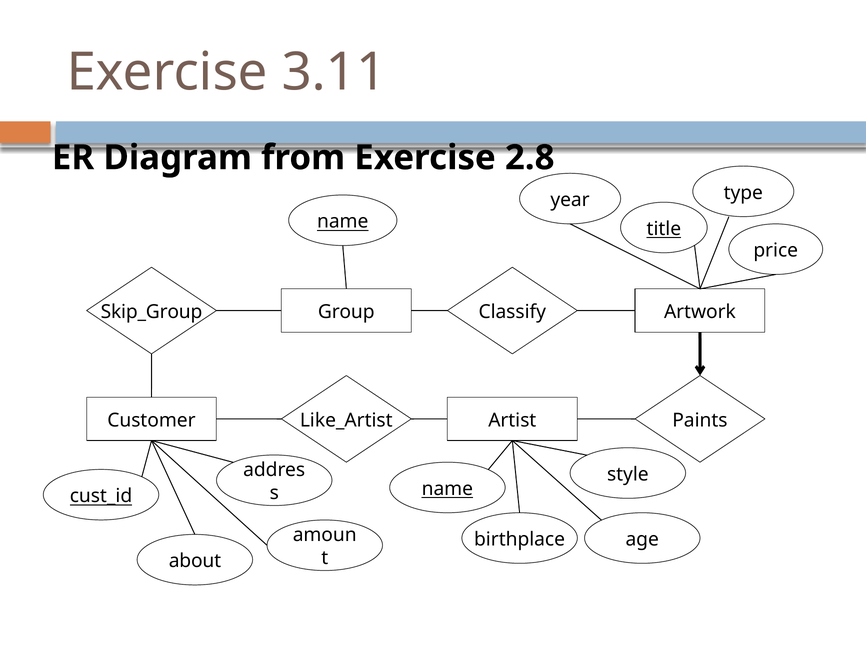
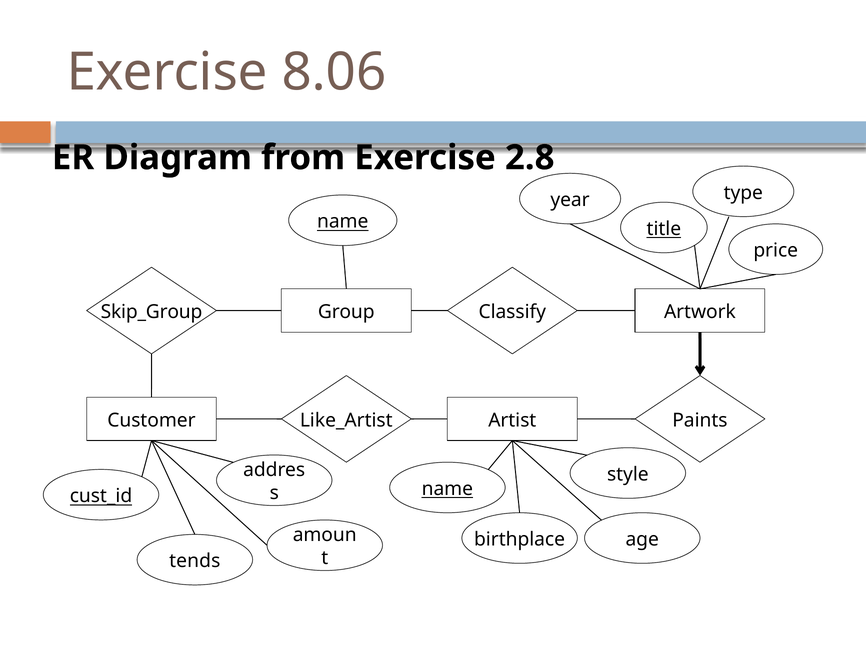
3.11: 3.11 -> 8.06 (334, 72)
about: about -> tends (195, 561)
